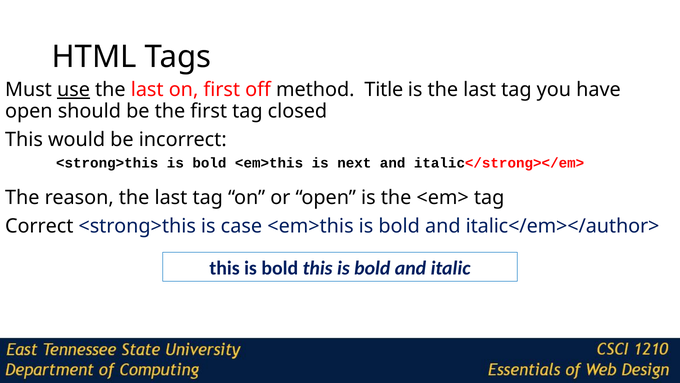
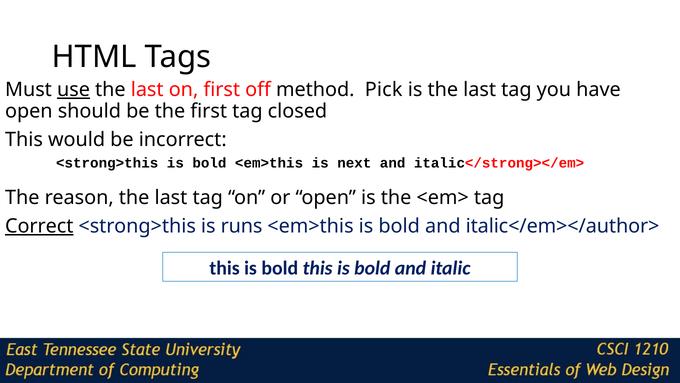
Title: Title -> Pick (384, 90)
Correct underline: none -> present (39, 226)
case: case -> runs (242, 226)
